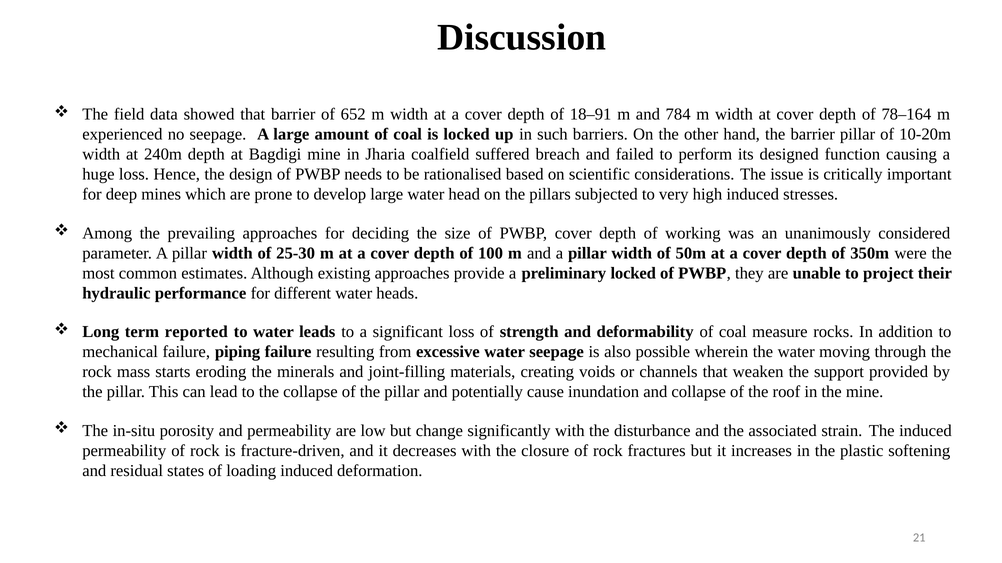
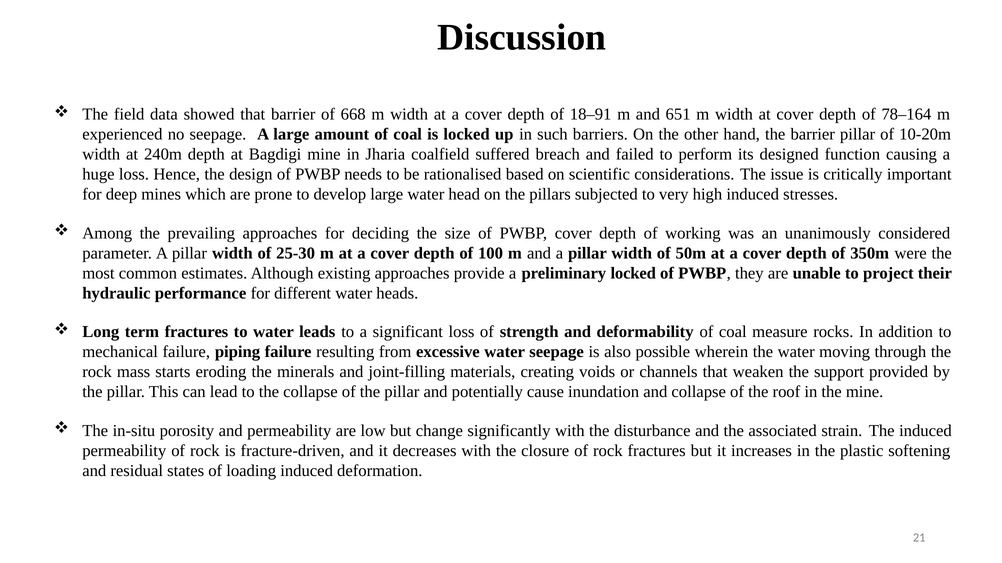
652: 652 -> 668 (353, 114)
784: 784 -> 651 (678, 114)
term reported: reported -> fractures (196, 332)
